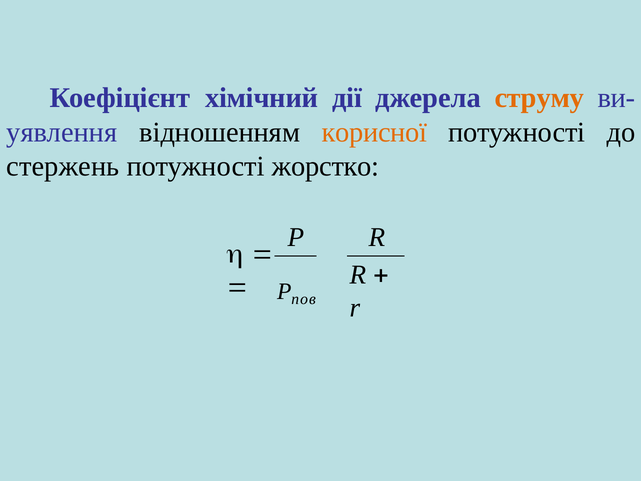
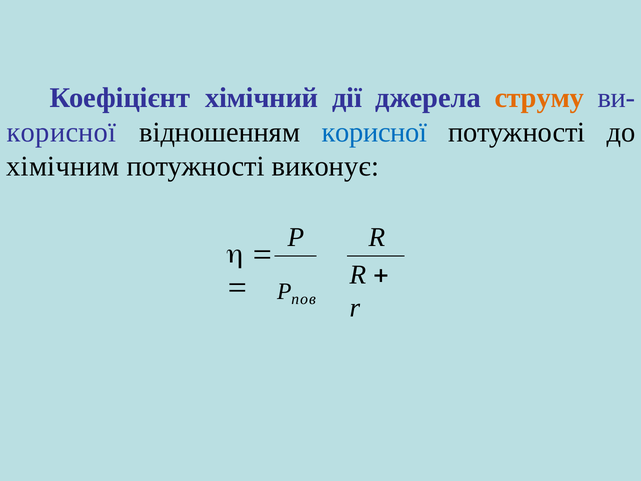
уявлення: уявлення -> корисної (62, 132)
корисної colour: orange -> blue (374, 132)
стержень: стержень -> хімічним (63, 166)
жорстко: жорстко -> виконує (325, 166)
